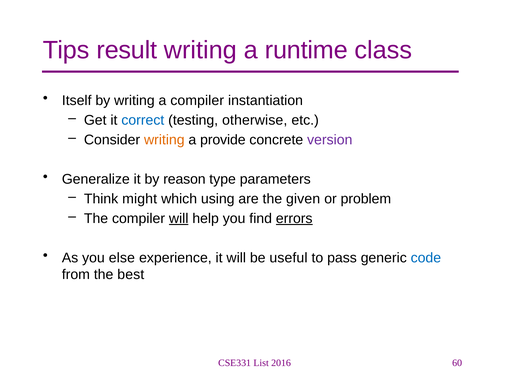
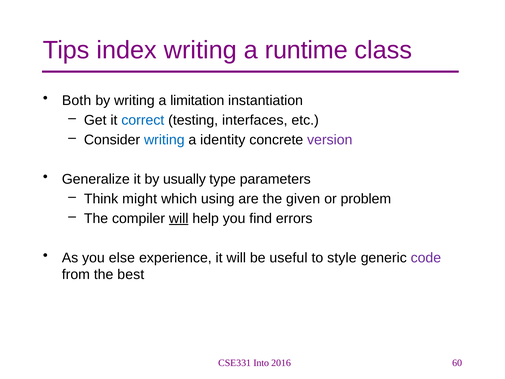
result: result -> index (127, 50)
Itself: Itself -> Both (77, 100)
a compiler: compiler -> limitation (197, 100)
otherwise: otherwise -> interfaces (255, 120)
writing colour: orange -> blue (164, 140)
provide: provide -> identity (223, 140)
reason: reason -> usually (184, 179)
errors underline: present -> none (294, 218)
pass: pass -> style (342, 258)
code colour: blue -> purple (426, 258)
List: List -> Into (261, 363)
